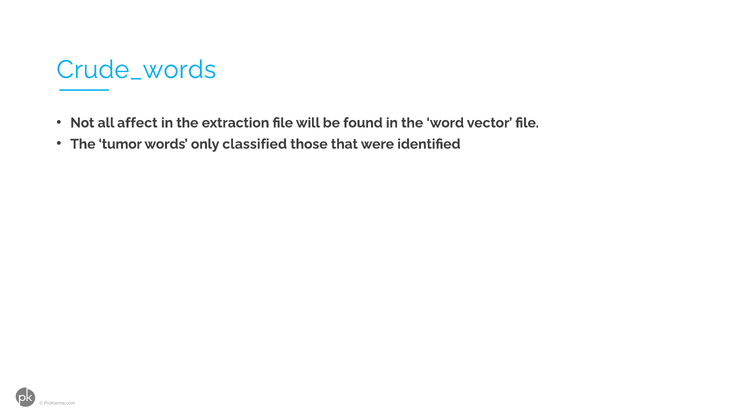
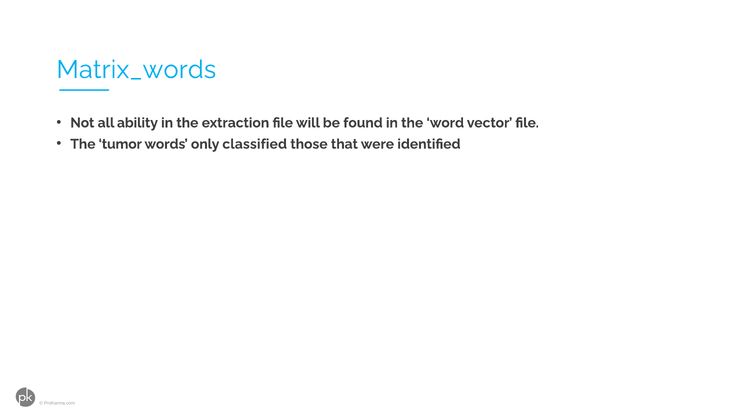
Crude_words: Crude_words -> Matrix_words (136, 70)
affect: affect -> ability (137, 123)
